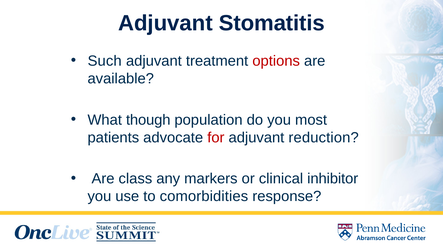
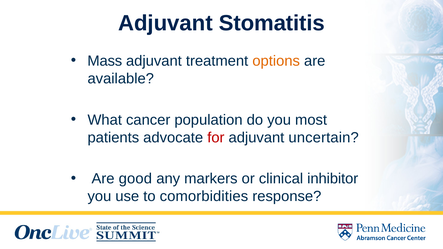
Such: Such -> Mass (105, 61)
options colour: red -> orange (276, 61)
though: though -> cancer (148, 120)
reduction: reduction -> uncertain (324, 138)
class: class -> good (135, 179)
